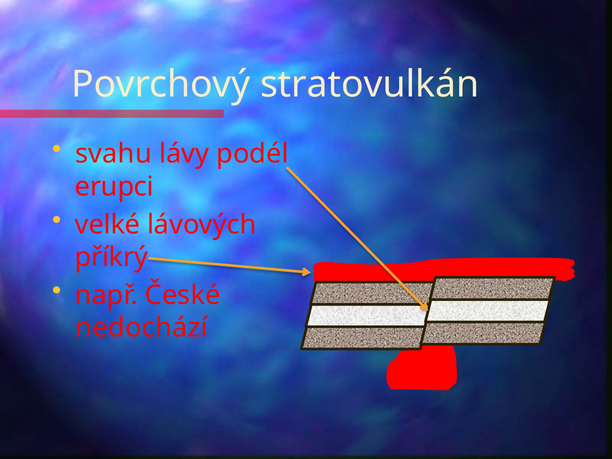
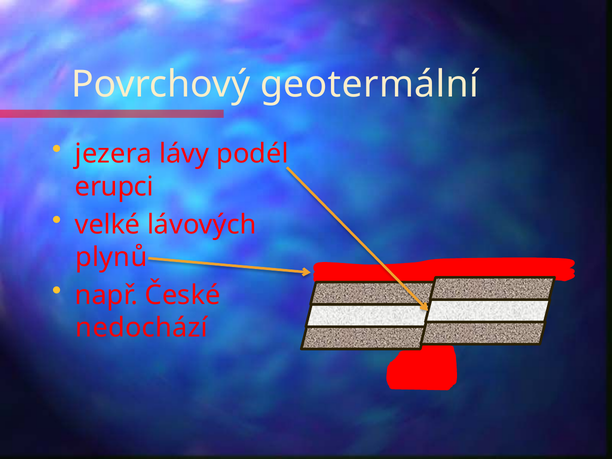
stratovulkán: stratovulkán -> geotermální (370, 84)
svahu: svahu -> jezera (114, 154)
příkrý: příkrý -> plynů (111, 257)
